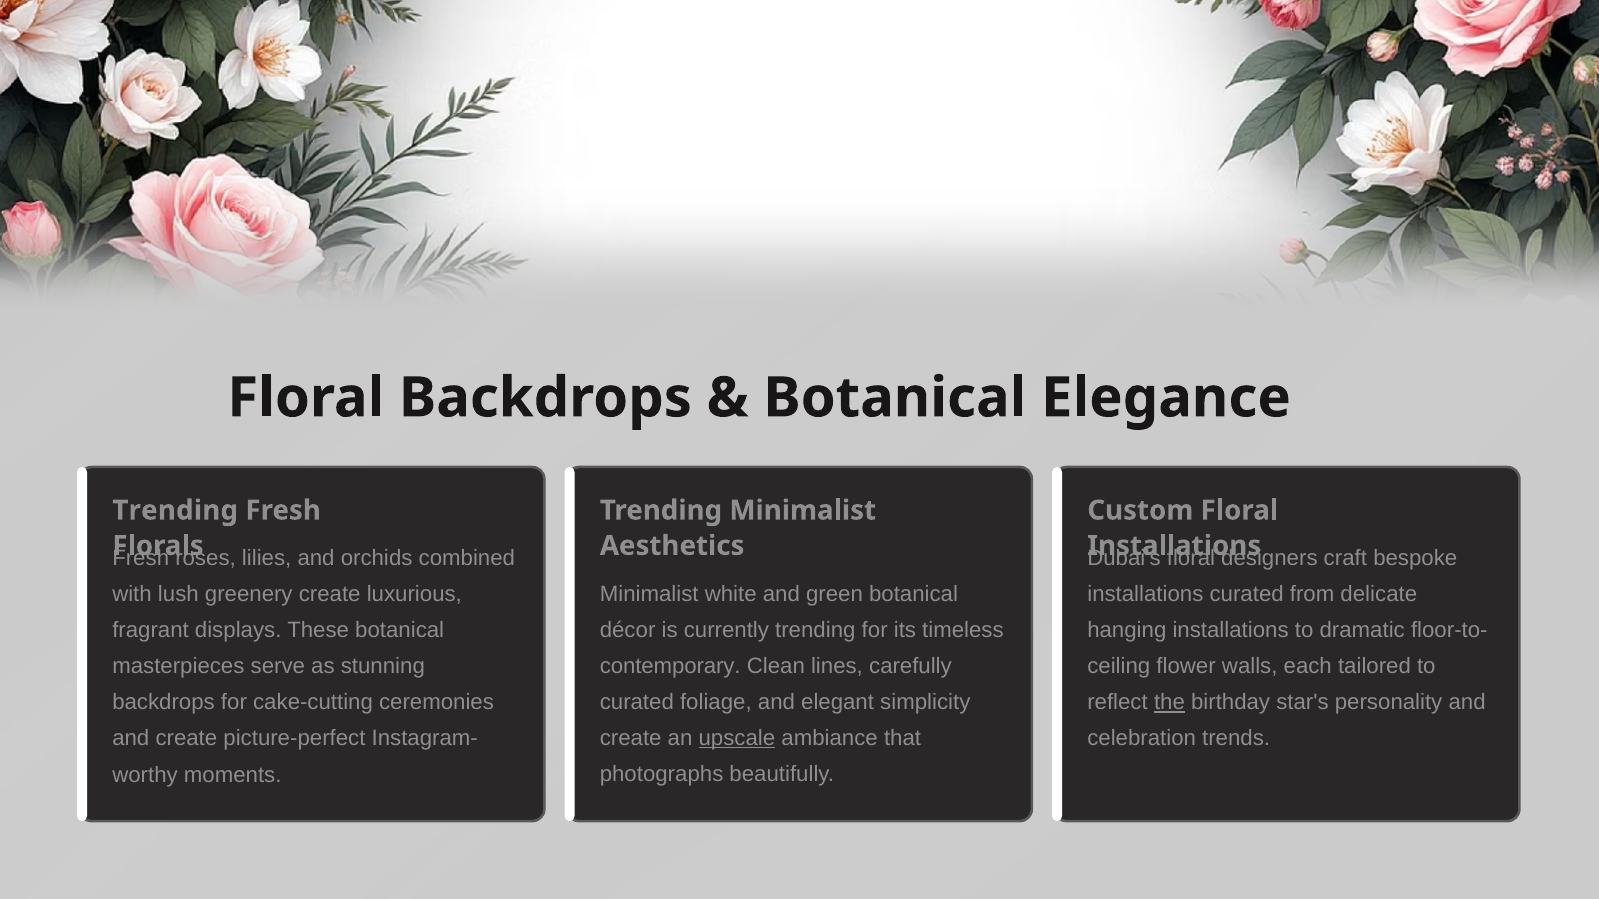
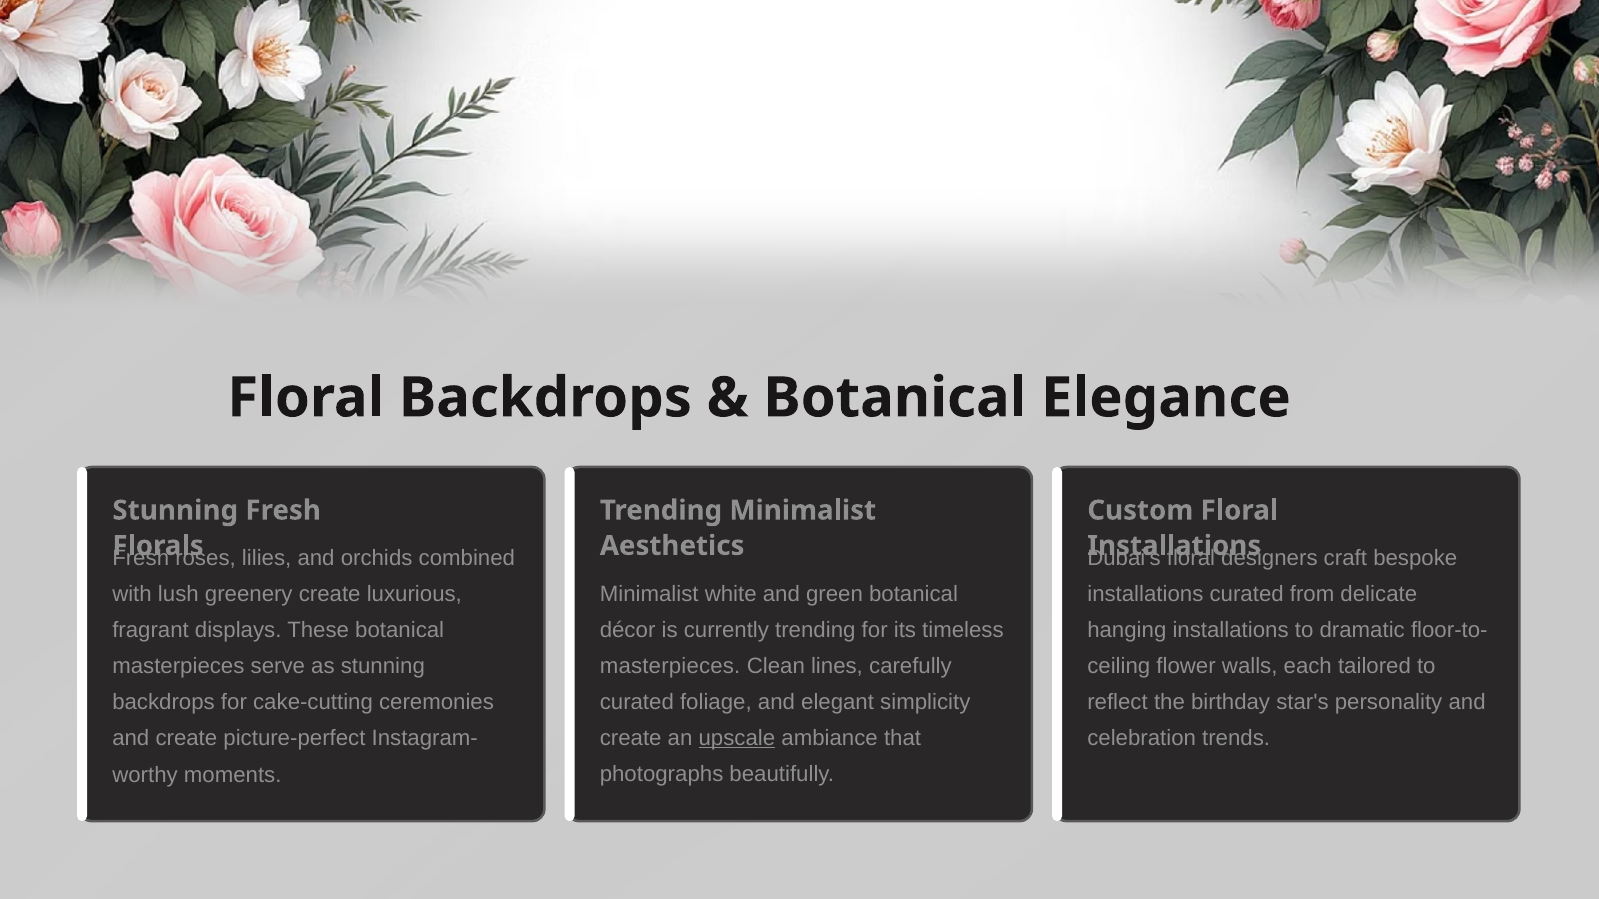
Trending: Trending -> Stunning (175, 511)
contemporary: contemporary -> masterpieces (670, 666)
the underline: present -> none (1169, 703)
